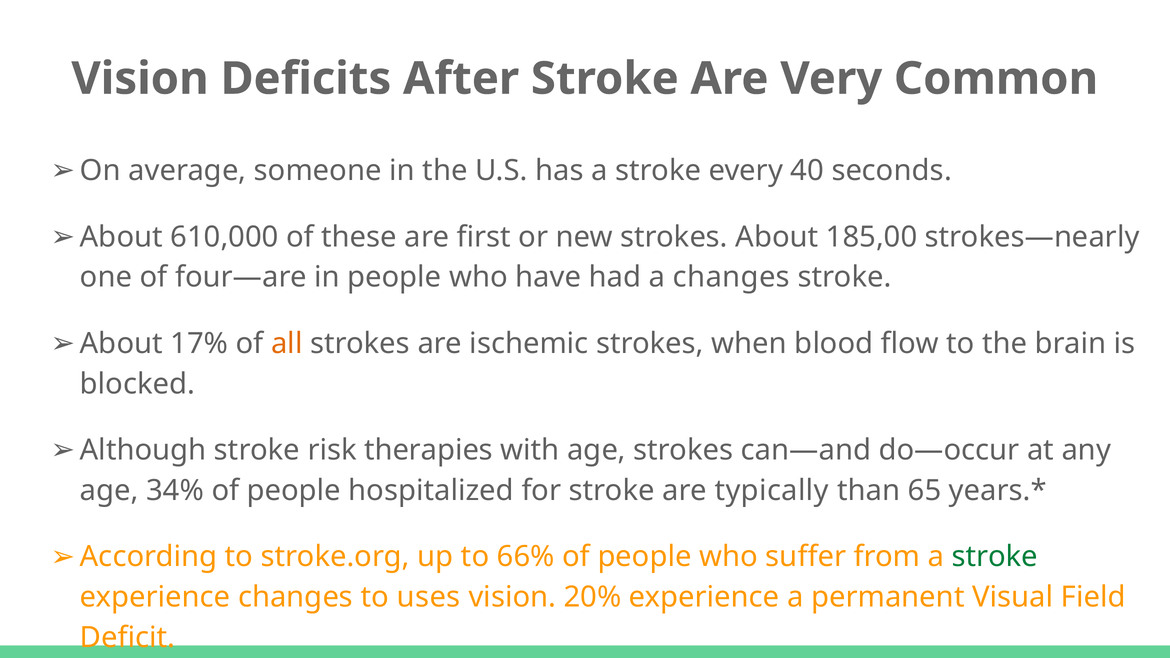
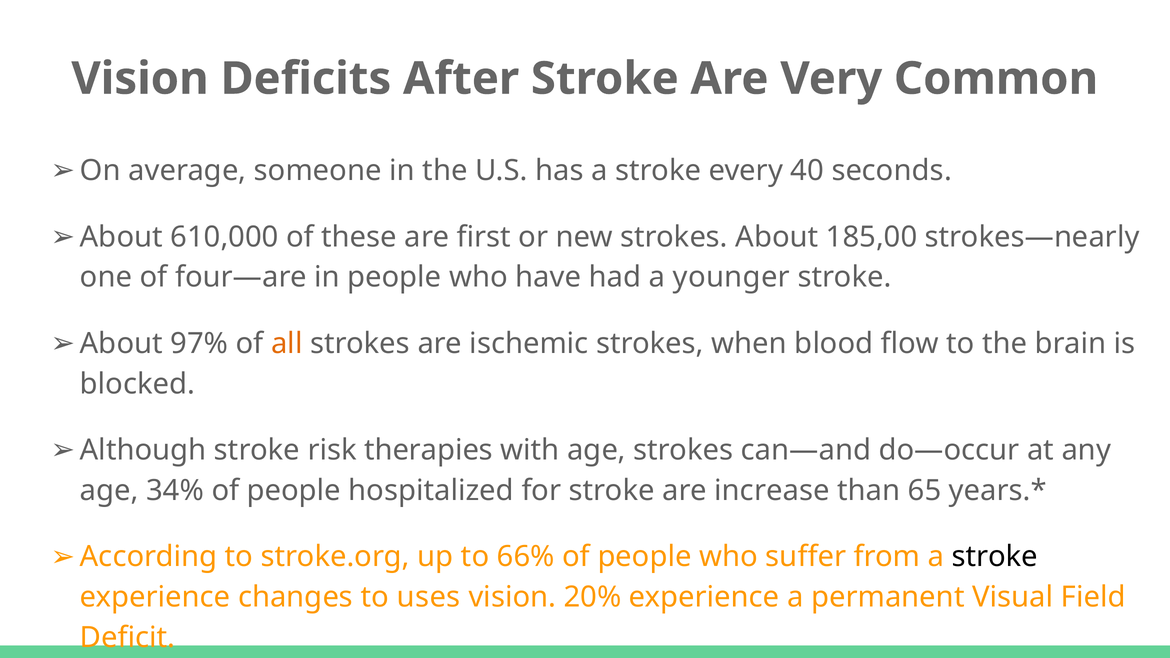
a changes: changes -> younger (731, 277)
17%: 17% -> 97% (199, 344)
typically: typically -> increase (772, 491)
stroke colour: green -> black (995, 557)
